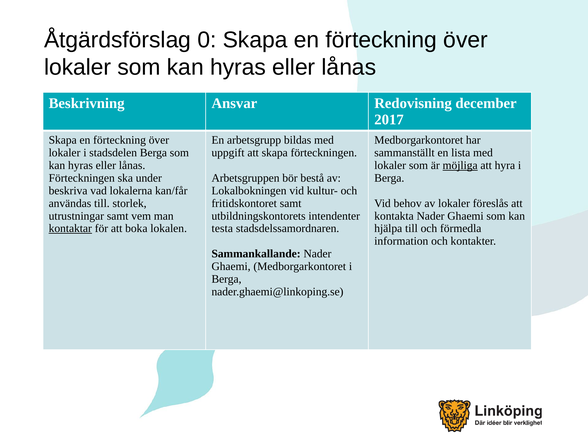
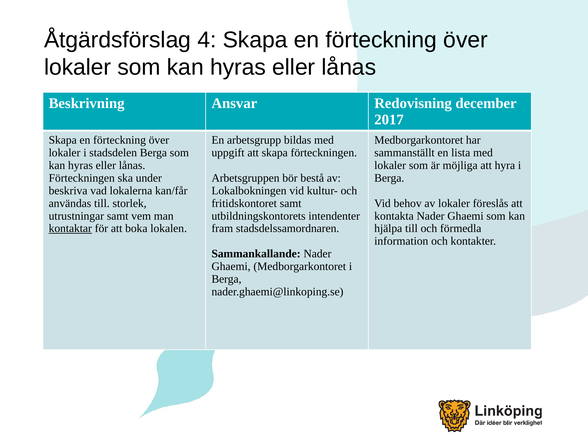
0: 0 -> 4 (207, 40)
möjliga underline: present -> none (460, 165)
testa: testa -> fram (222, 229)
